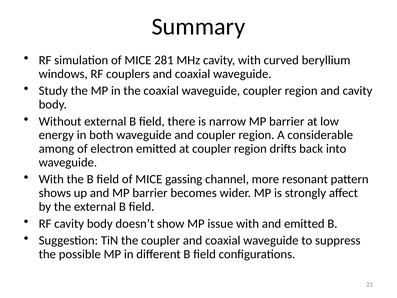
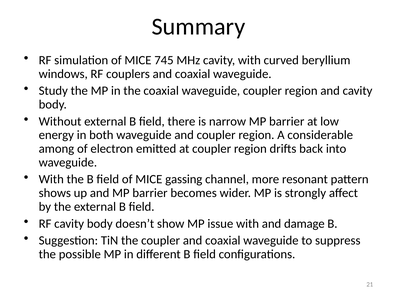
281: 281 -> 745 (164, 60)
and emitted: emitted -> damage (304, 223)
